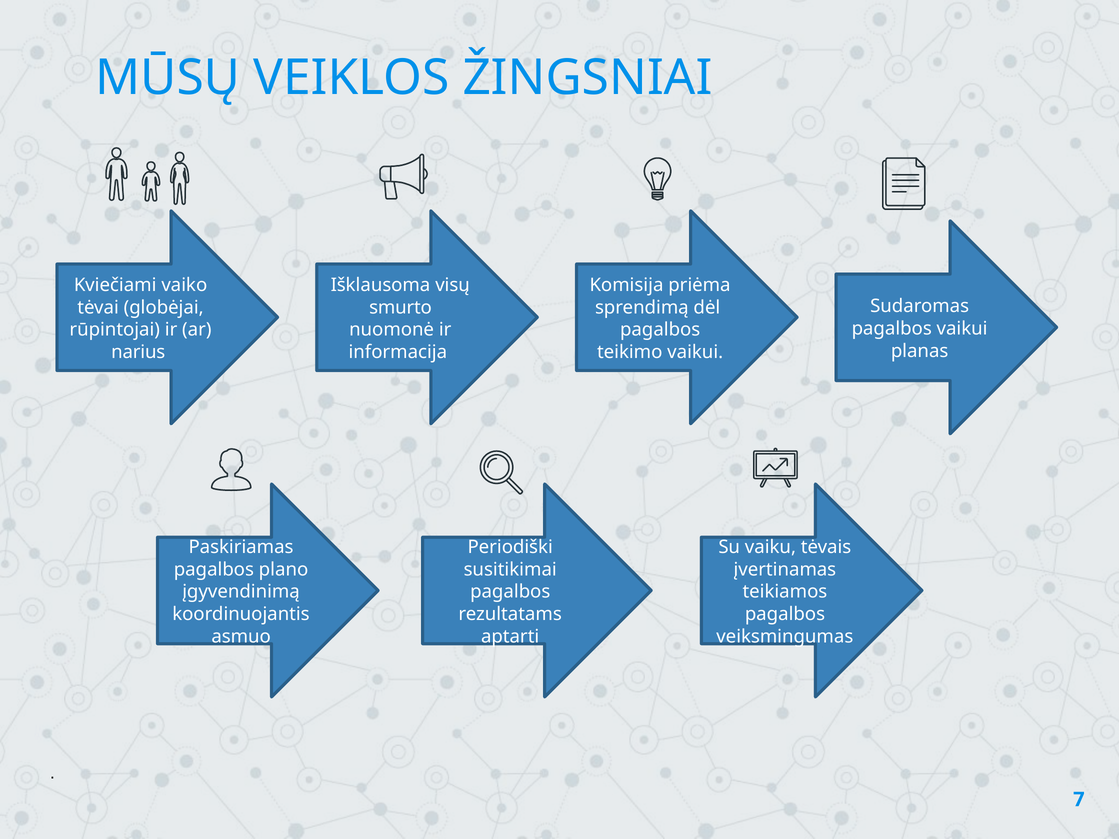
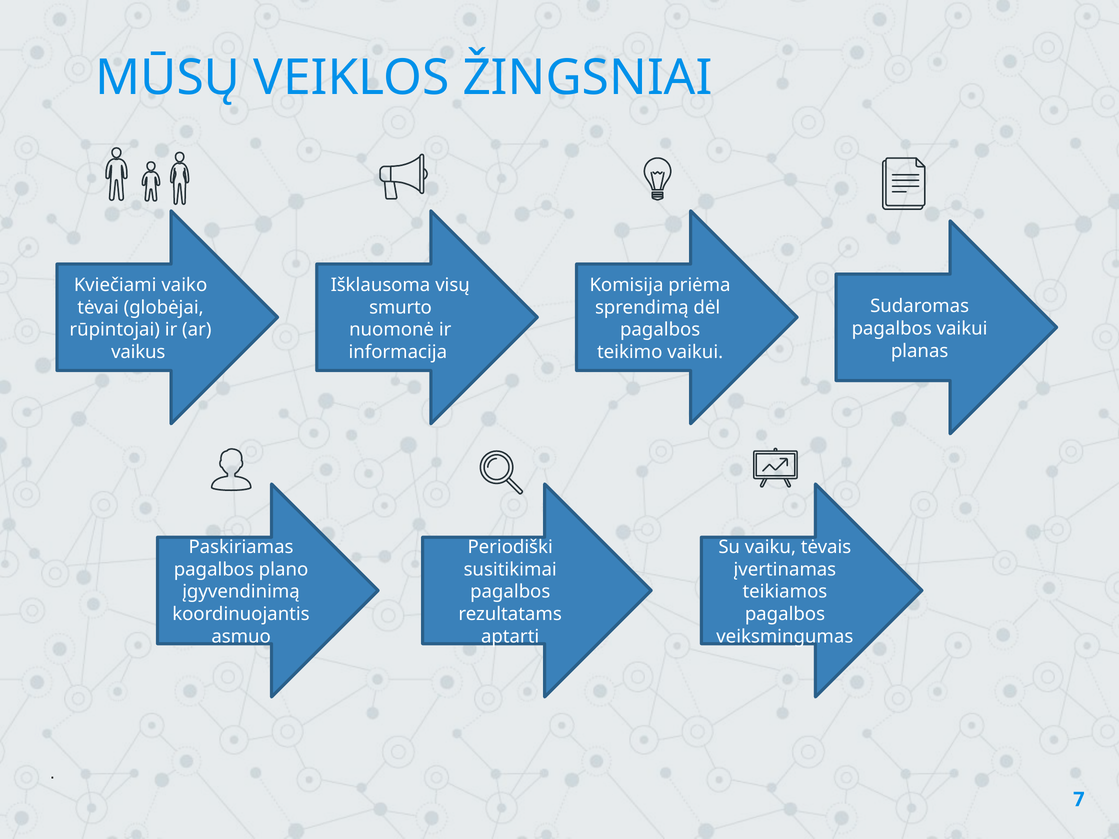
narius: narius -> vaikus (138, 352)
